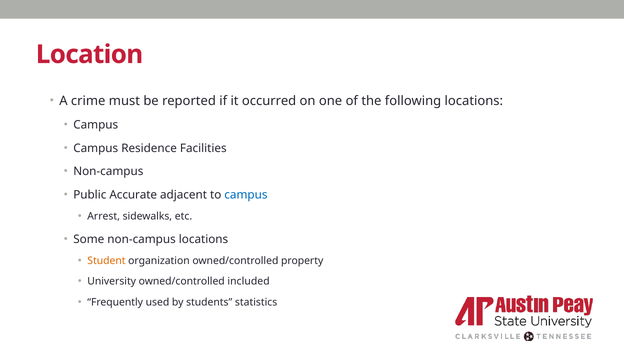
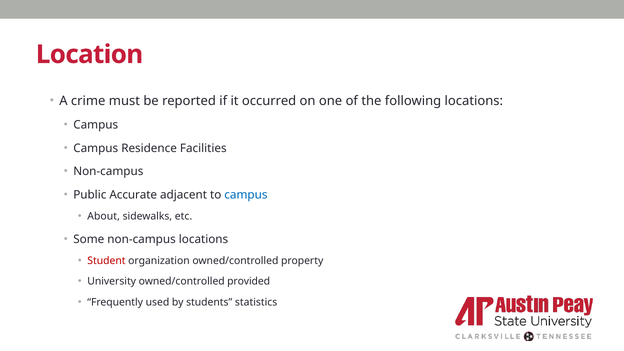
Arrest: Arrest -> About (104, 217)
Student colour: orange -> red (106, 261)
included: included -> provided (249, 281)
